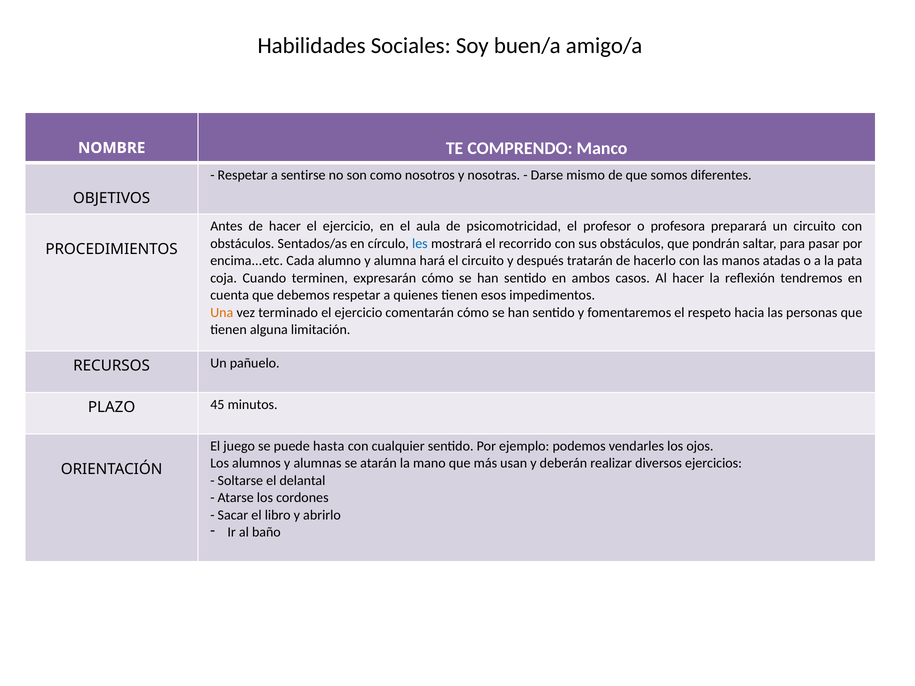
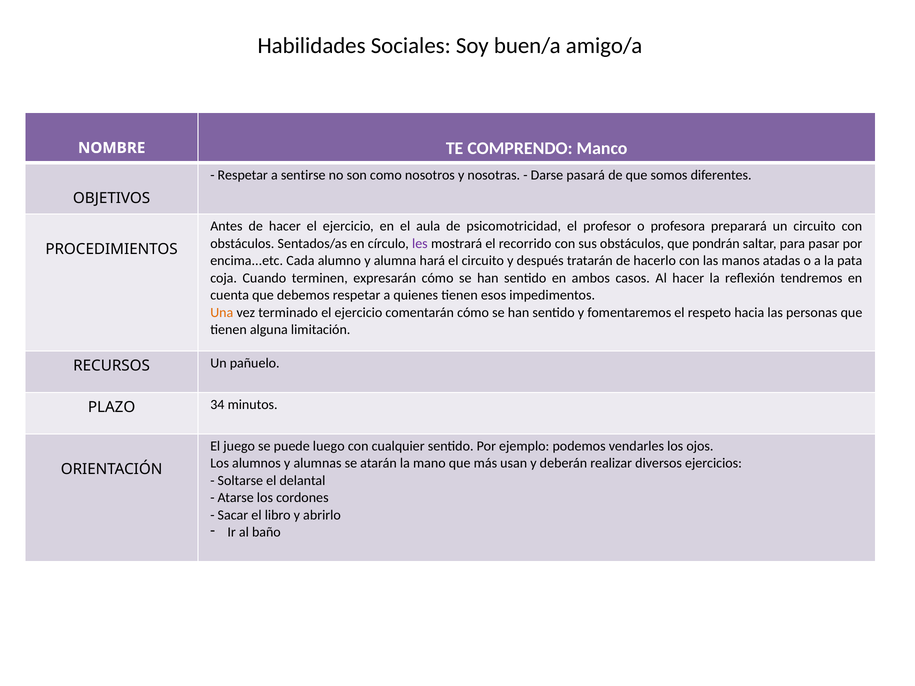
mismo: mismo -> pasará (586, 175)
les colour: blue -> purple (420, 244)
45: 45 -> 34 (217, 405)
hasta: hasta -> luego (329, 446)
